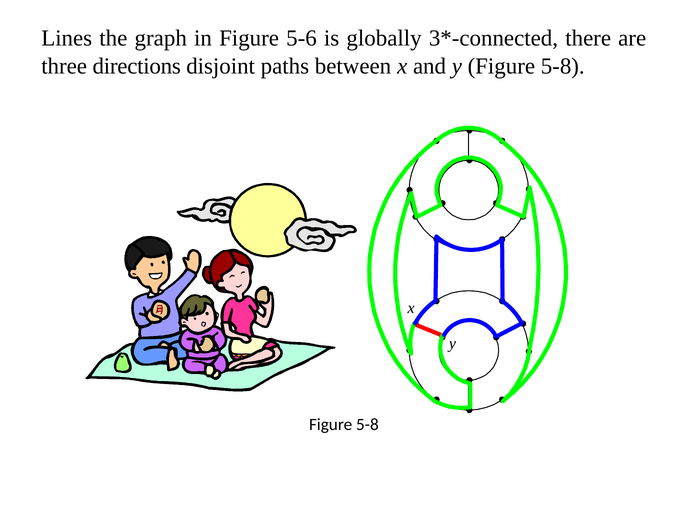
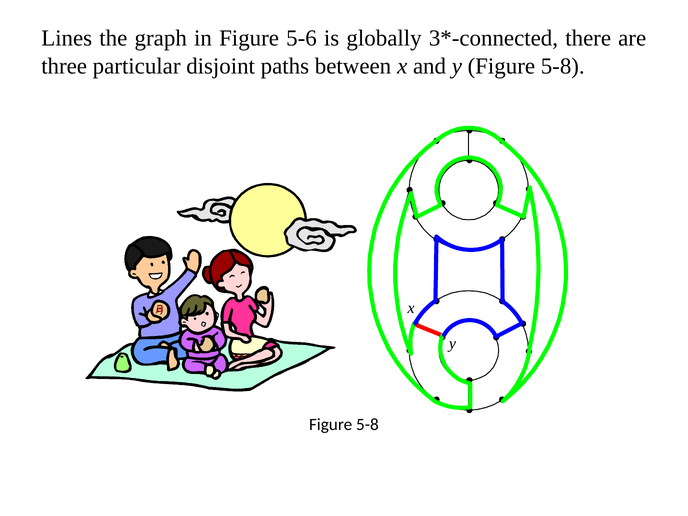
directions: directions -> particular (137, 66)
